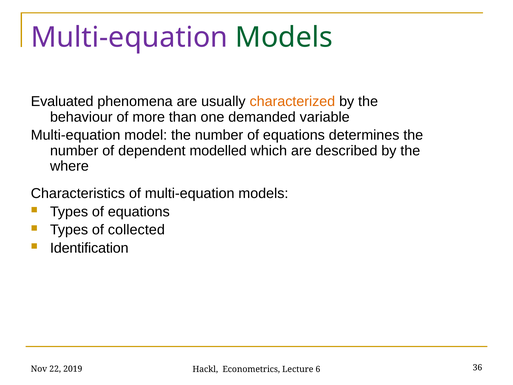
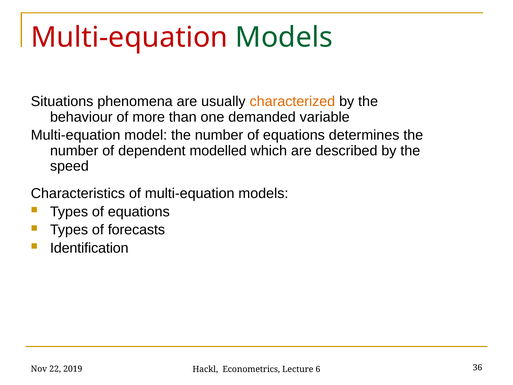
Multi-equation colour: purple -> red (129, 37)
Evaluated: Evaluated -> Situations (62, 102)
where: where -> speed (69, 166)
collected: collected -> forecasts (136, 230)
